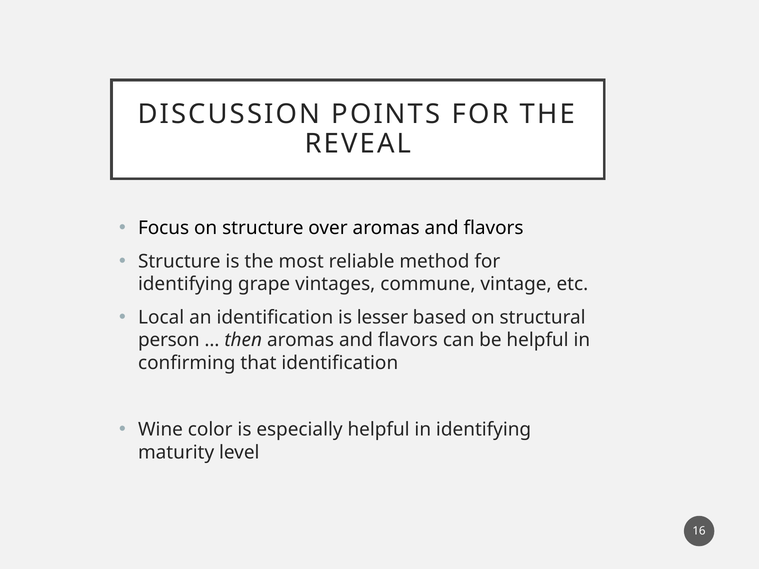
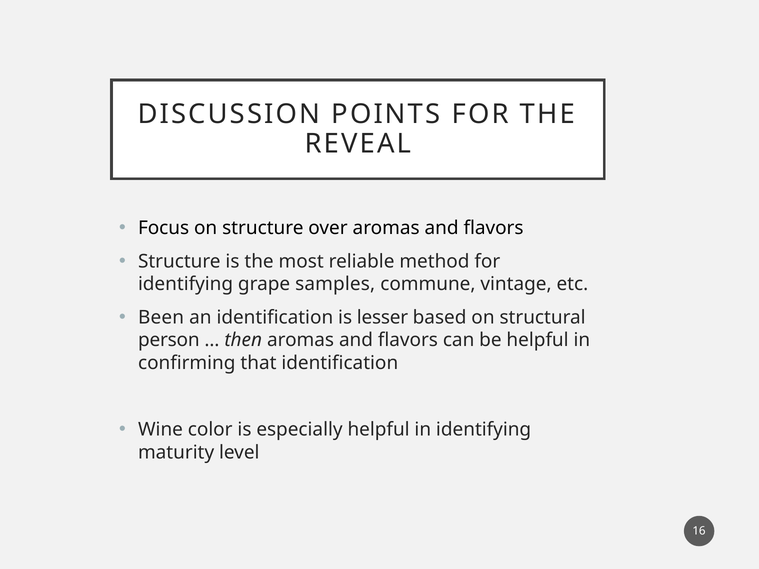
vintages: vintages -> samples (335, 284)
Local: Local -> Been (161, 318)
